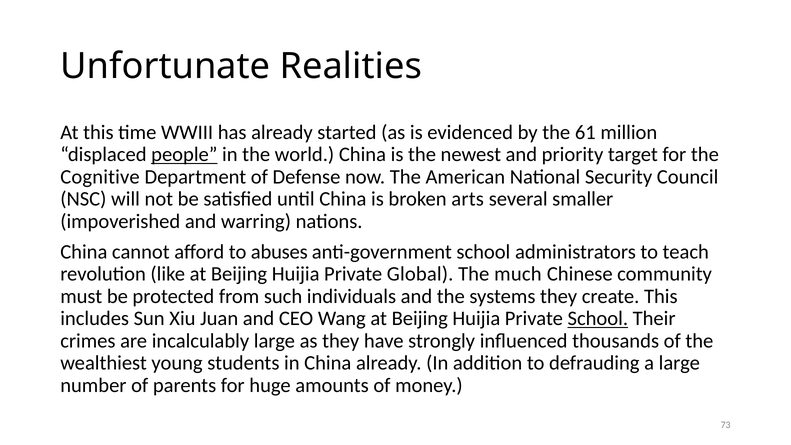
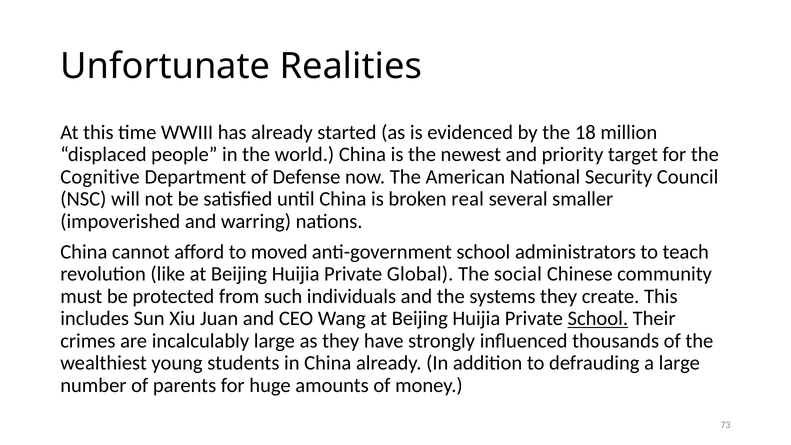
61: 61 -> 18 (585, 132)
people underline: present -> none (184, 155)
arts: arts -> real (468, 199)
abuses: abuses -> moved (279, 252)
much: much -> social (518, 274)
